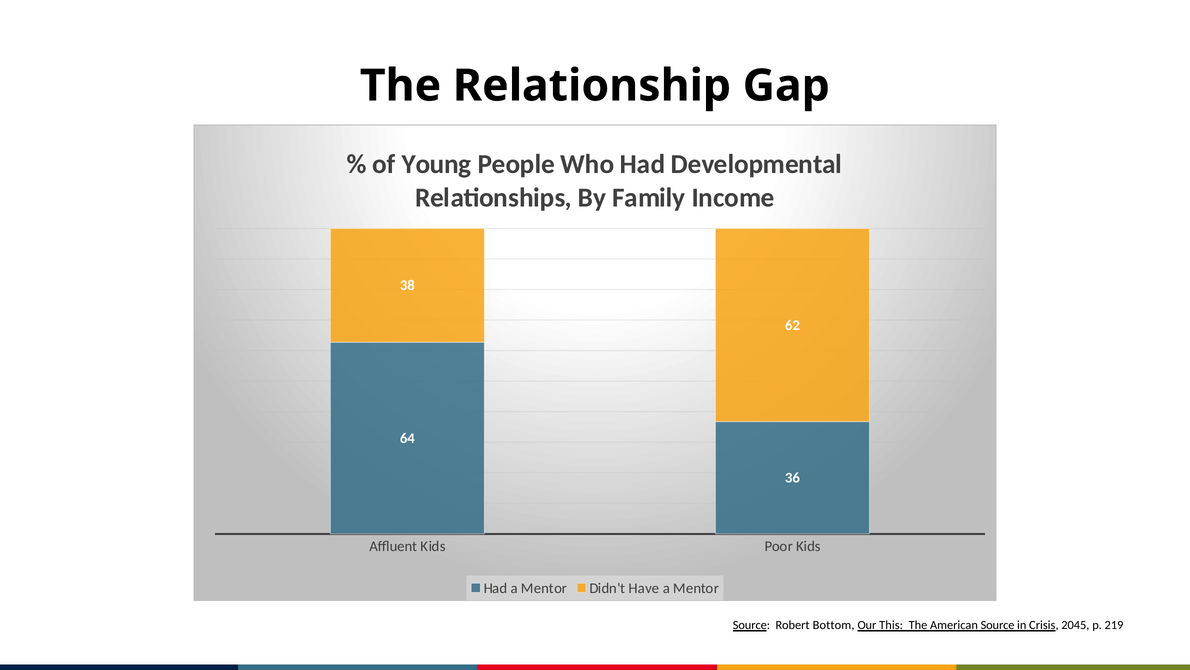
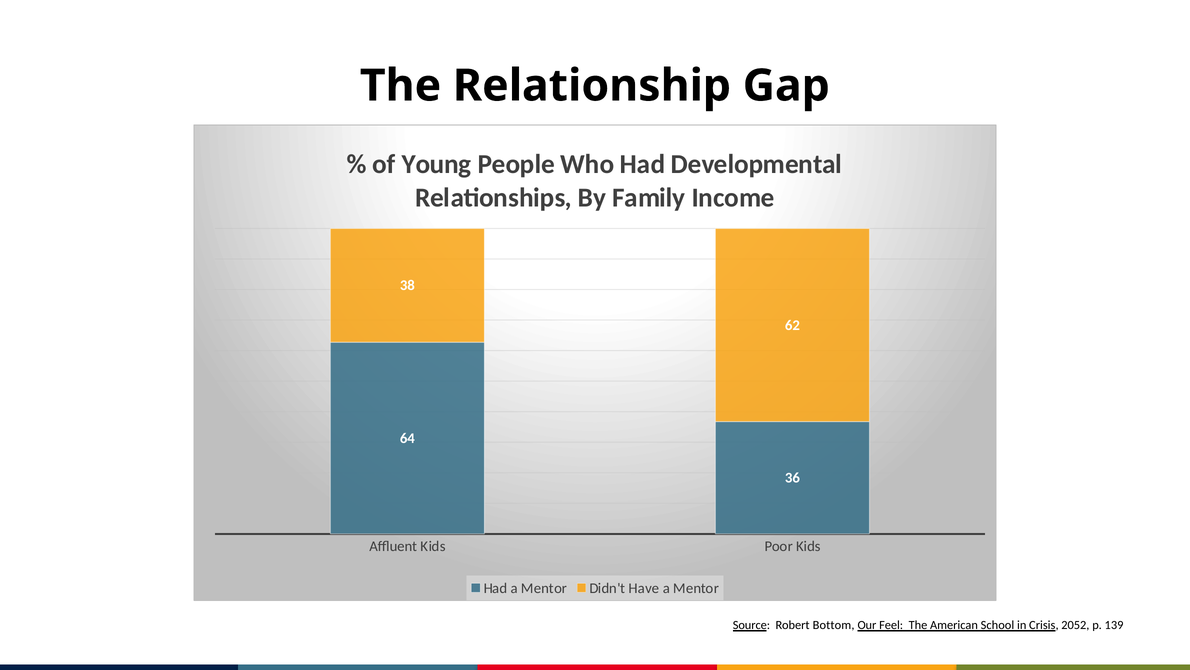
This: This -> Feel (891, 625)
American Source: Source -> School (997, 625)
2045: 2045 -> 2052 (1075, 625)
219: 219 -> 139 (1114, 625)
